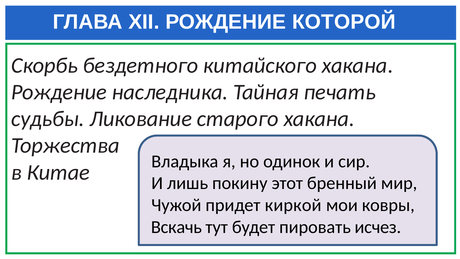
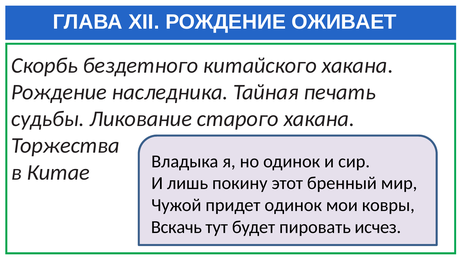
КОТОРОЙ: КОТОРОЙ -> ОЖИВАЕТ (344, 22)
придет киркой: киркой -> одинок (293, 205)
